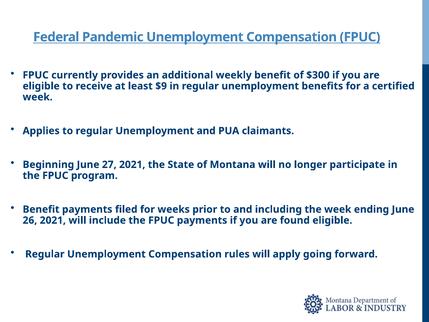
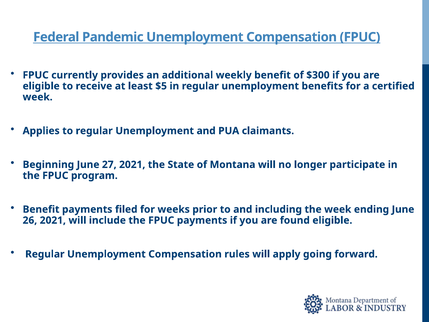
$9: $9 -> $5 (161, 86)
